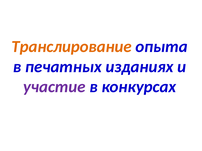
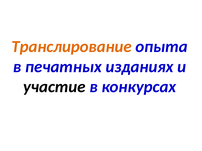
участие colour: purple -> black (54, 87)
